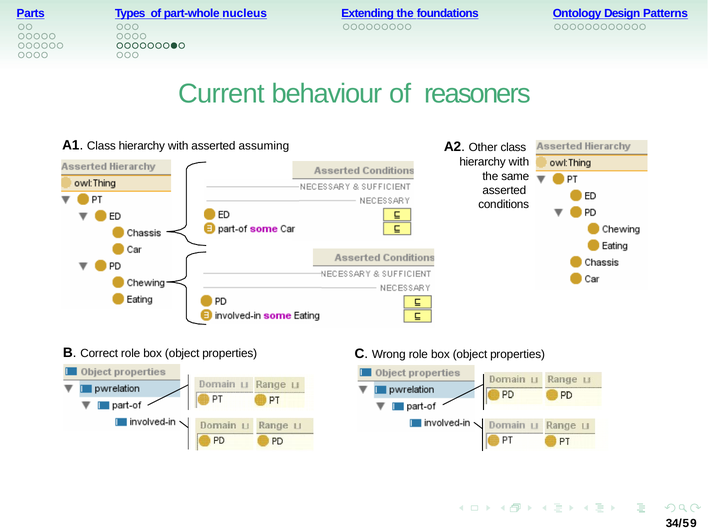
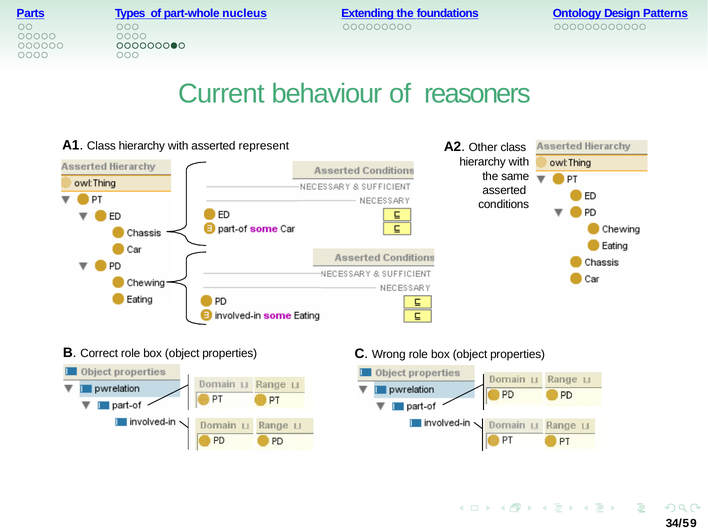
assuming: assuming -> represent (264, 146)
